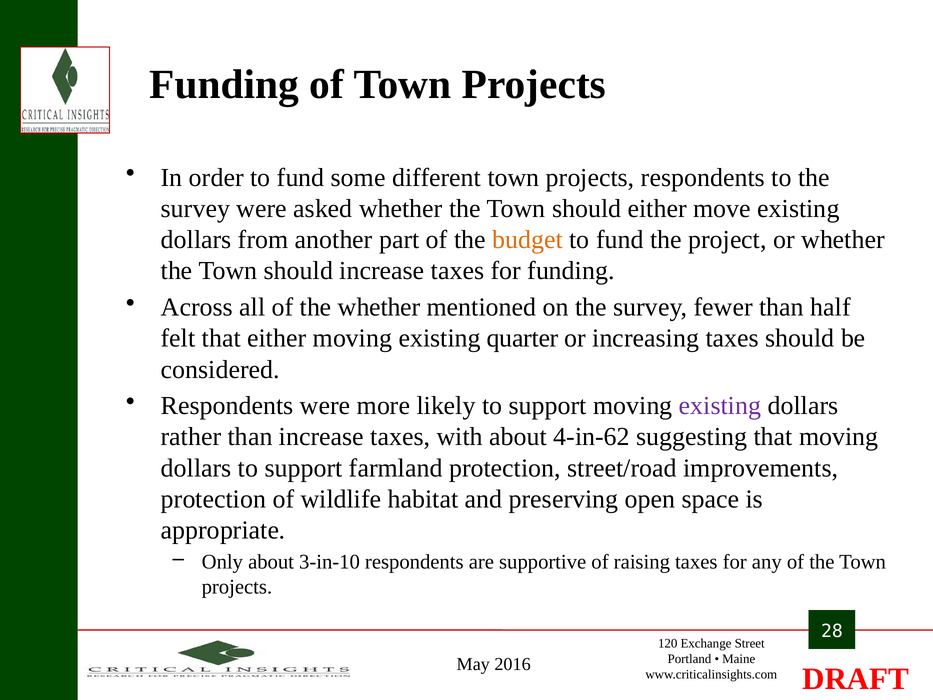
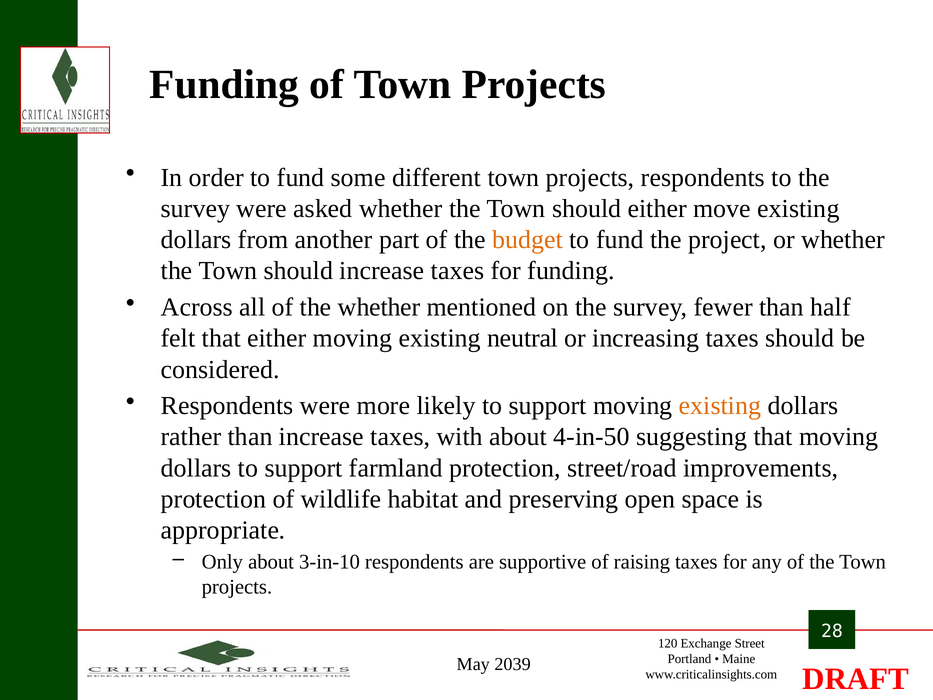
quarter: quarter -> neutral (523, 338)
existing colour: purple -> orange (720, 406)
4-in-62: 4-in-62 -> 4-in-50 (592, 437)
2016: 2016 -> 2039 (513, 664)
